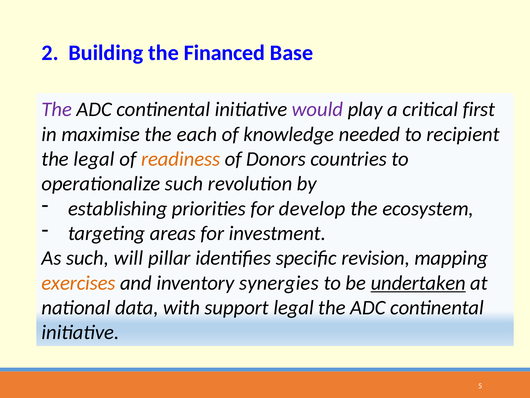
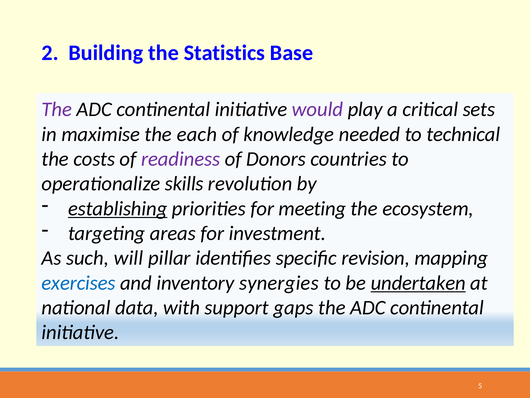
Financed: Financed -> Statistics (224, 53)
first: first -> sets (479, 109)
recipient: recipient -> technical (463, 134)
the legal: legal -> costs (94, 159)
readiness colour: orange -> purple (181, 159)
operationalize such: such -> skills (184, 184)
establishing underline: none -> present (118, 208)
develop: develop -> meeting (312, 208)
exercises colour: orange -> blue (79, 283)
support legal: legal -> gaps (294, 307)
